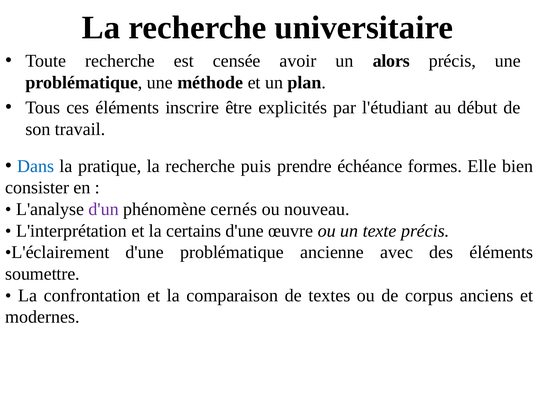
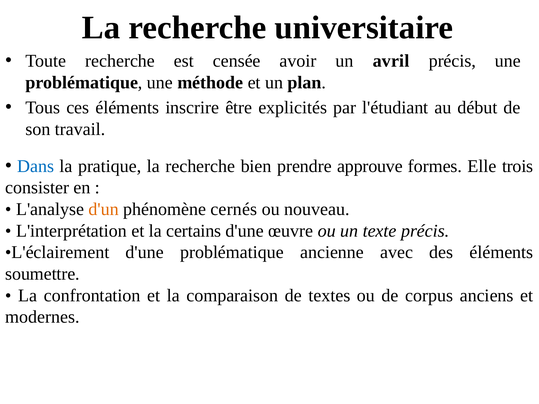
alors: alors -> avril (391, 61)
puis: puis -> bien (256, 166)
échéance: échéance -> approuve (370, 166)
bien: bien -> trois (518, 166)
d'un colour: purple -> orange (104, 209)
